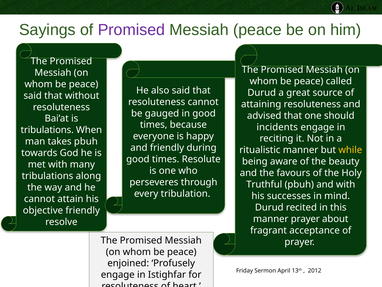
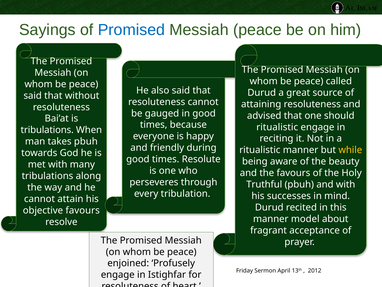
Promised colour: purple -> blue (131, 30)
incidents: incidents -> ritualistic (277, 127)
objective friendly: friendly -> favours (83, 210)
manner prayer: prayer -> model (305, 219)
